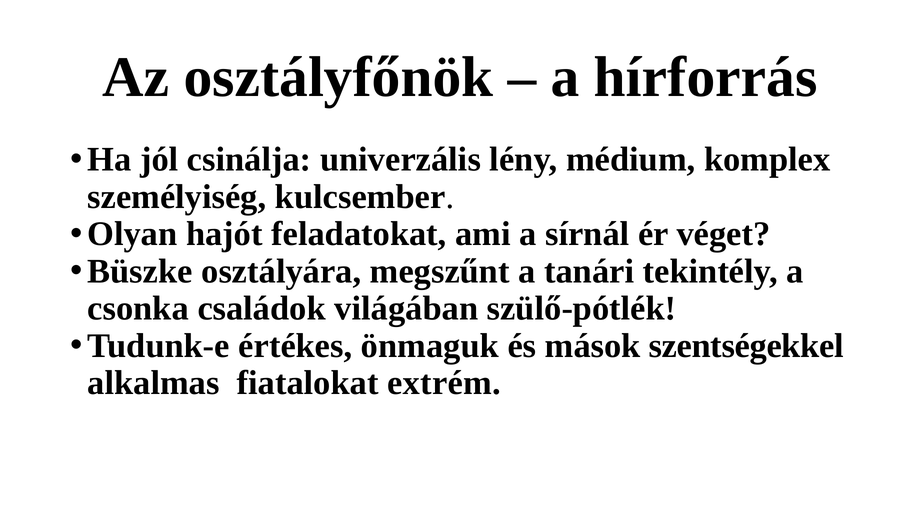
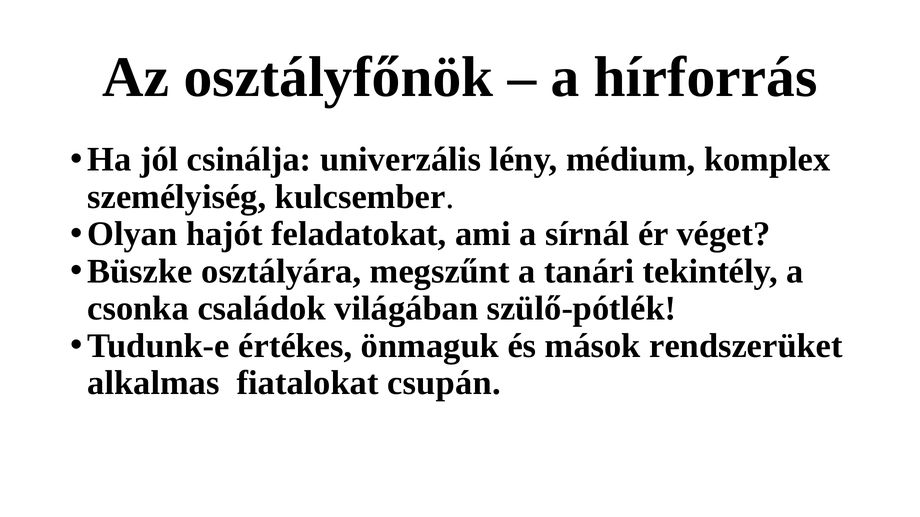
szentségekkel: szentségekkel -> rendszerüket (746, 346)
extrém: extrém -> csupán (444, 383)
